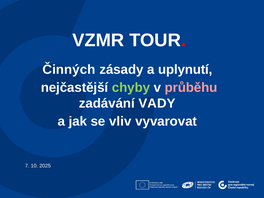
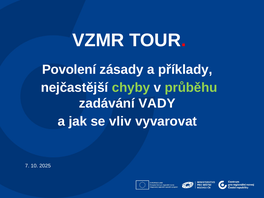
Činných: Činných -> Povolení (69, 69)
uplynutí: uplynutí -> příklady (185, 69)
průběhu colour: pink -> light green (191, 88)
